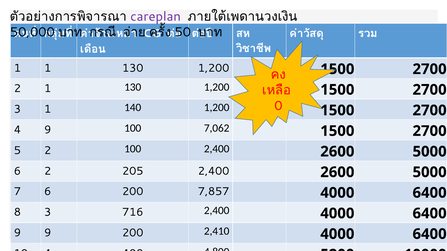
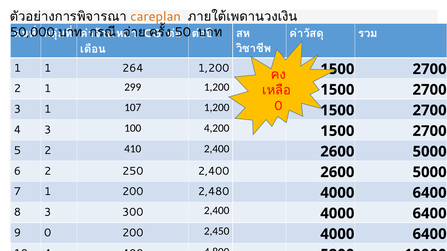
careplan colour: purple -> orange (156, 16)
1 1 130: 130 -> 264 (133, 68)
2 1 130: 130 -> 299 (133, 87)
140: 140 -> 107 (133, 108)
4 9: 9 -> 3 (48, 130)
7,062: 7,062 -> 4,200 (217, 128)
2 100: 100 -> 410 (133, 149)
205: 205 -> 250 (133, 171)
7 6: 6 -> 1 (48, 192)
7,857: 7,857 -> 2,480 (214, 192)
716: 716 -> 300 (133, 213)
9 9: 9 -> 0 (48, 233)
2,410: 2,410 -> 2,450 (217, 232)
